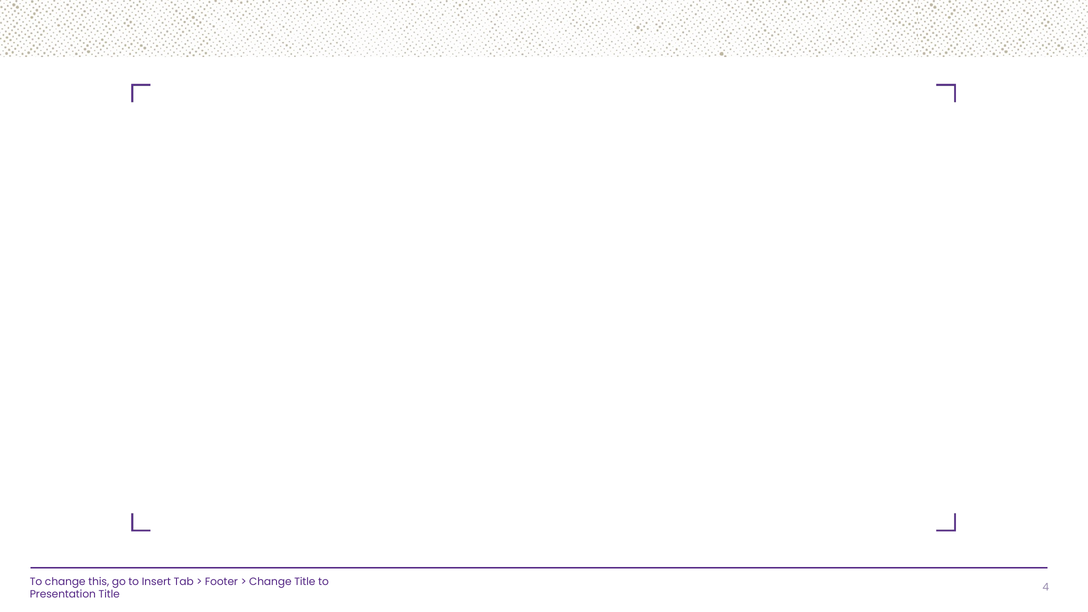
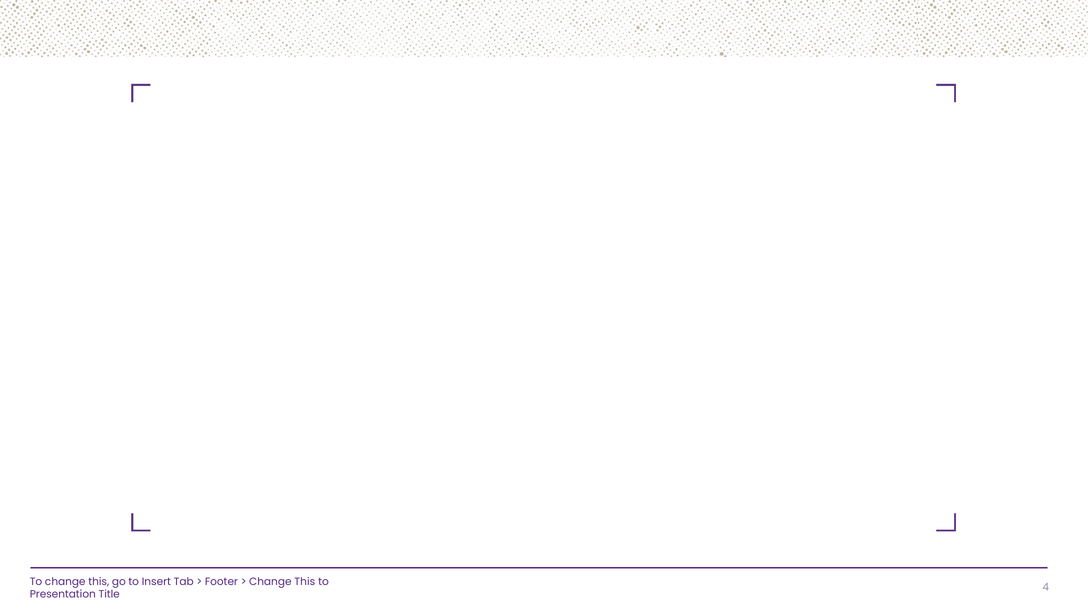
Title: Title -> This (305, 582)
